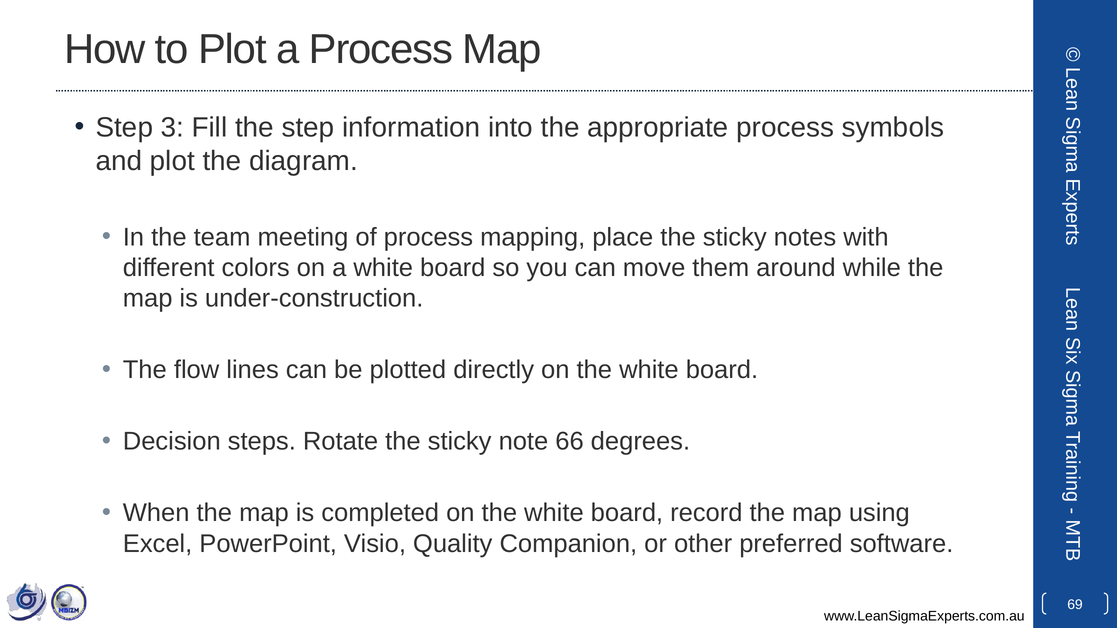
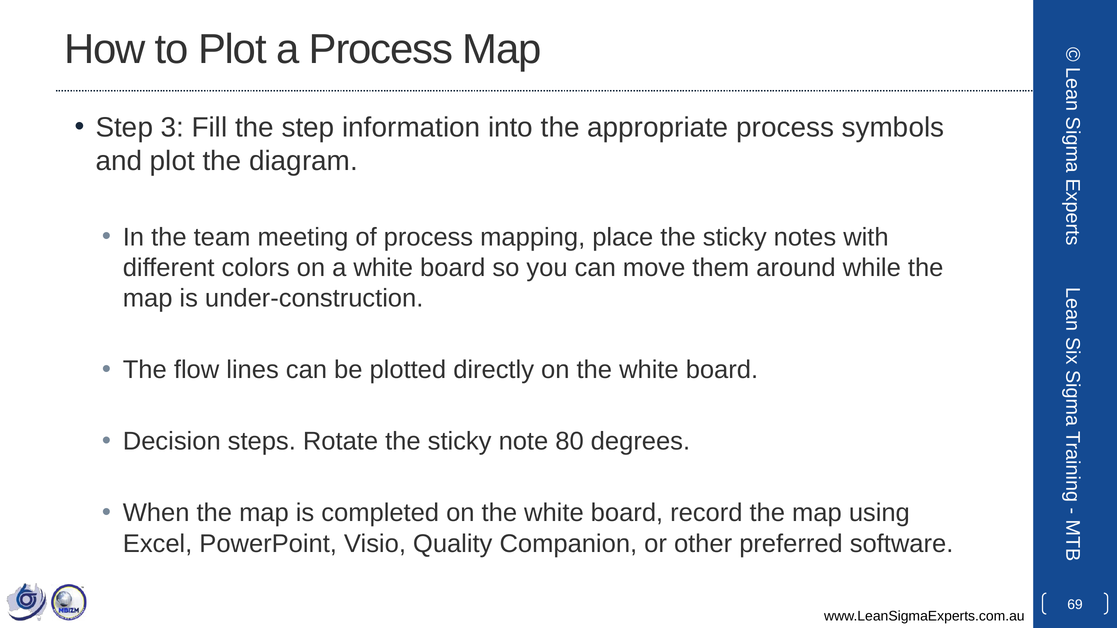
66: 66 -> 80 (570, 442)
